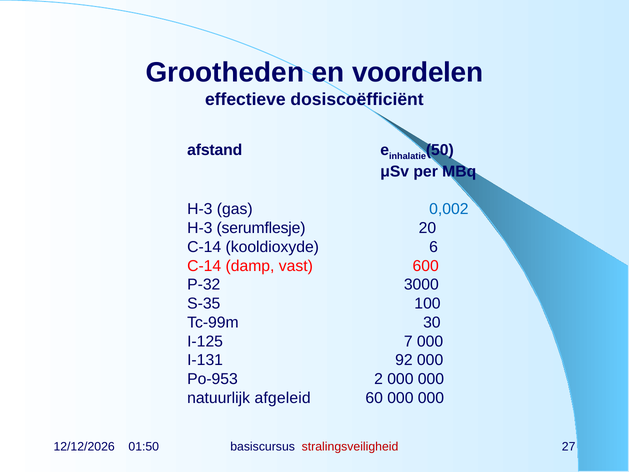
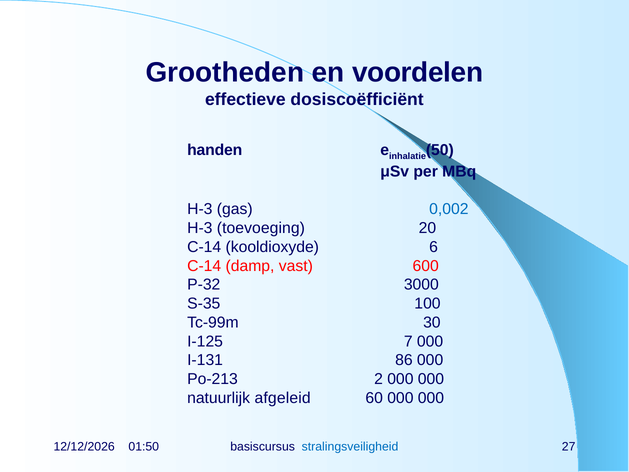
afstand: afstand -> handen (215, 150)
serumflesje: serumflesje -> toevoeging (261, 228)
92: 92 -> 86 (404, 360)
Po-953: Po-953 -> Po-213 (213, 379)
stralingsveiligheid colour: red -> blue (350, 446)
